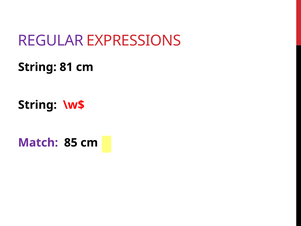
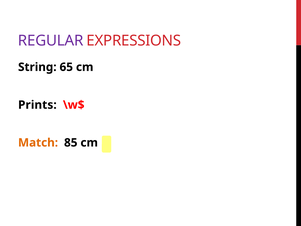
81: 81 -> 65 (66, 67)
String: String -> Prints (37, 105)
Match colour: purple -> orange (38, 143)
